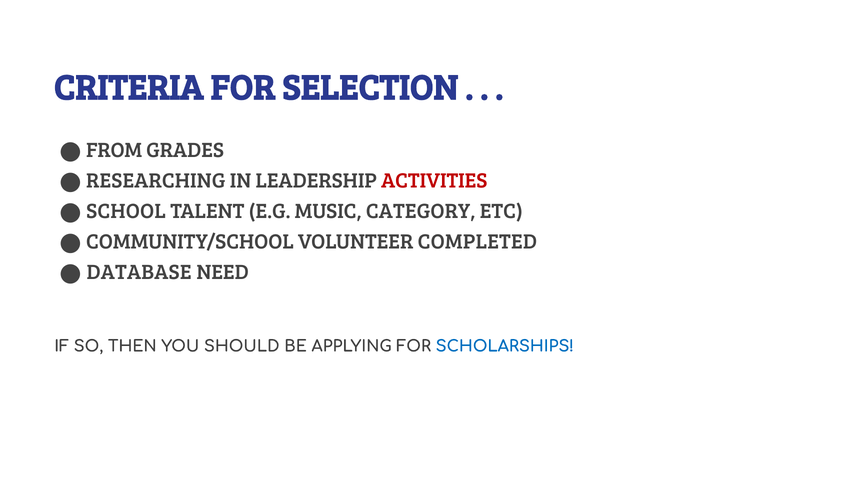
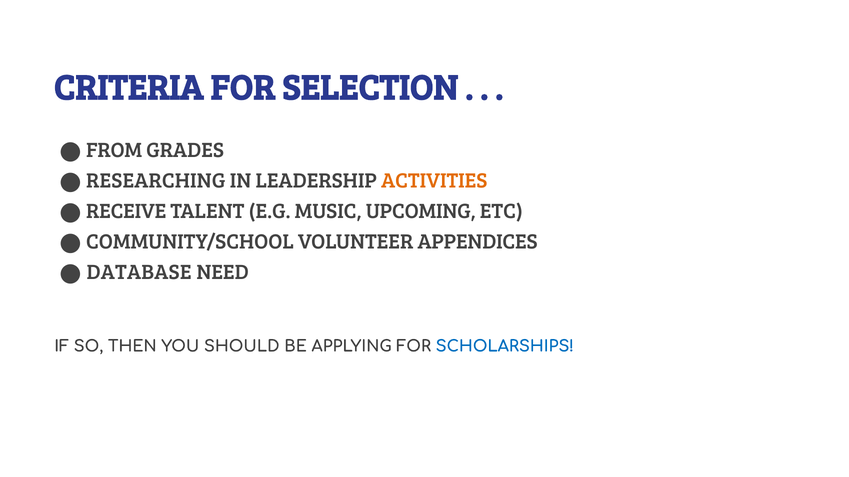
ACTIVITIES colour: red -> orange (434, 181)
SCHOOL: SCHOOL -> RECEIVE (126, 212)
CATEGORY: CATEGORY -> UPCOMING (421, 212)
COMPLETED: COMPLETED -> APPENDICES (478, 242)
